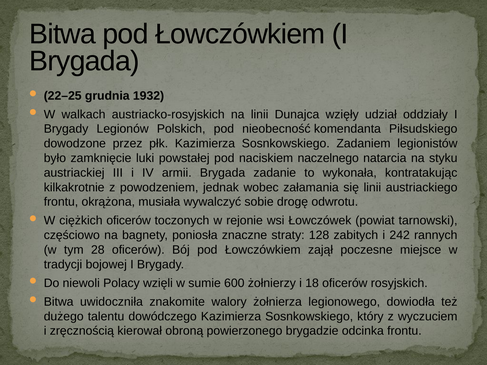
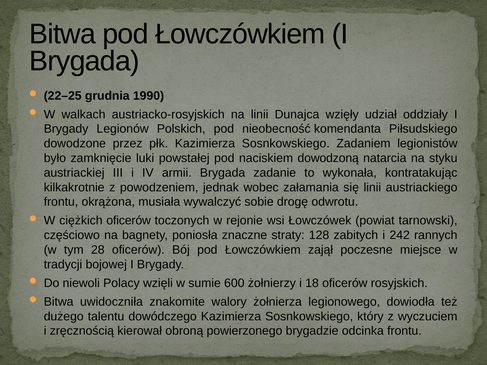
1932: 1932 -> 1990 (149, 96)
naczelnego: naczelnego -> dowodzoną (328, 158)
